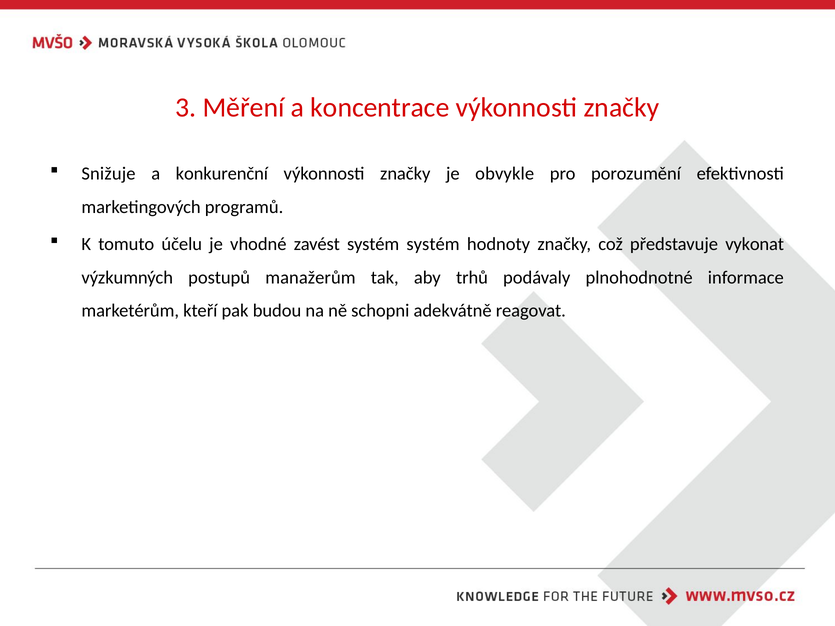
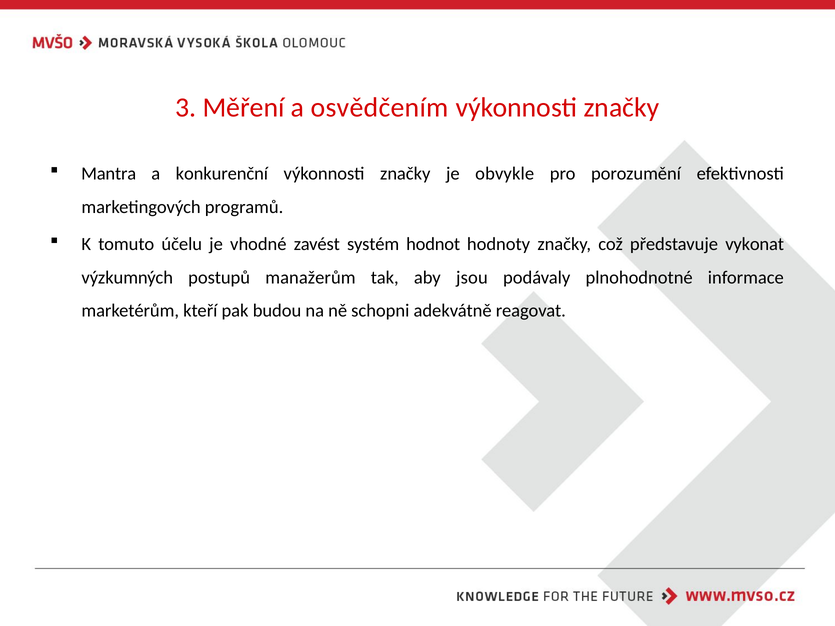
koncentrace: koncentrace -> osvědčením (380, 108)
Snižuje: Snižuje -> Mantra (109, 174)
systém systém: systém -> hodnot (433, 244)
trhů: trhů -> jsou (472, 278)
